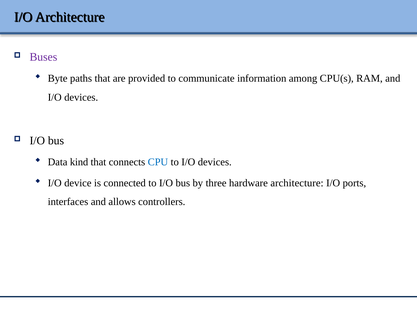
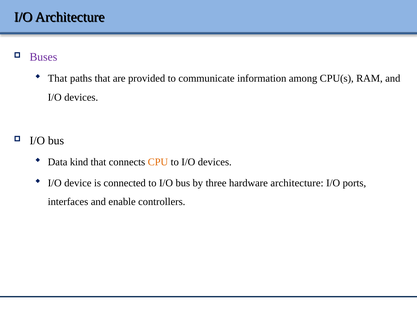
Byte: Byte -> That (58, 78)
CPU colour: blue -> orange (158, 162)
allows: allows -> enable (122, 202)
